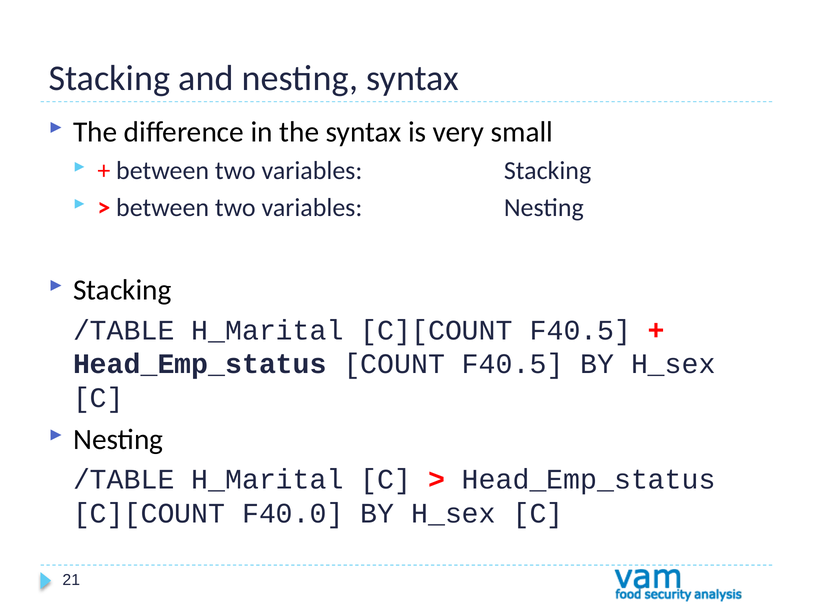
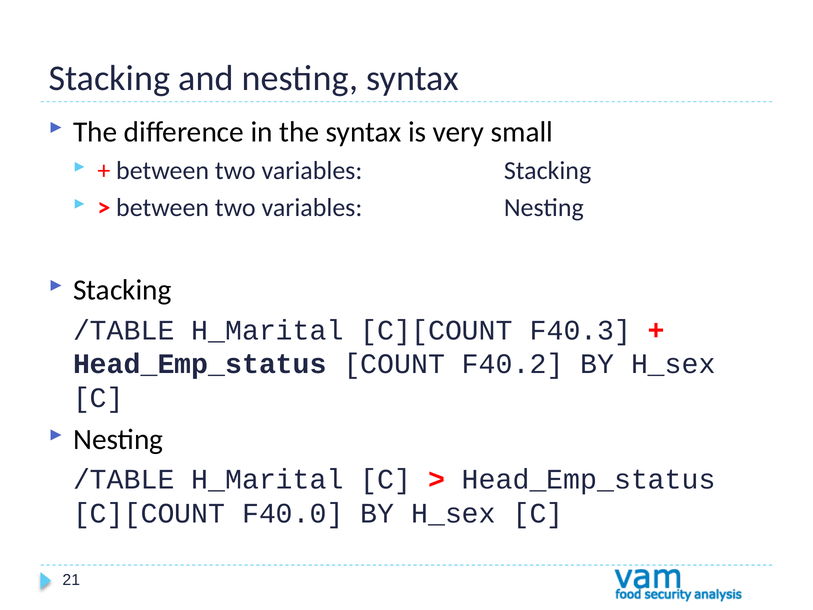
C][COUNT F40.5: F40.5 -> F40.3 (580, 330)
COUNT F40.5: F40.5 -> F40.2 (513, 364)
